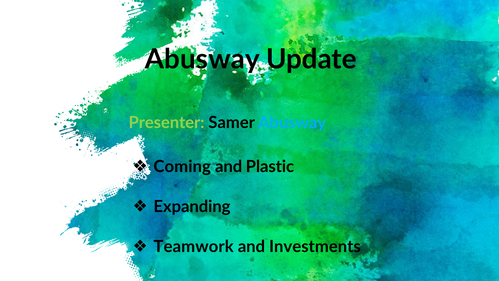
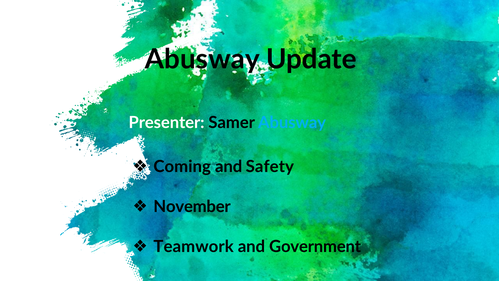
Presenter colour: light green -> white (166, 122)
Plastic: Plastic -> Safety (270, 166)
Expanding: Expanding -> November (192, 206)
Investments: Investments -> Government (315, 246)
